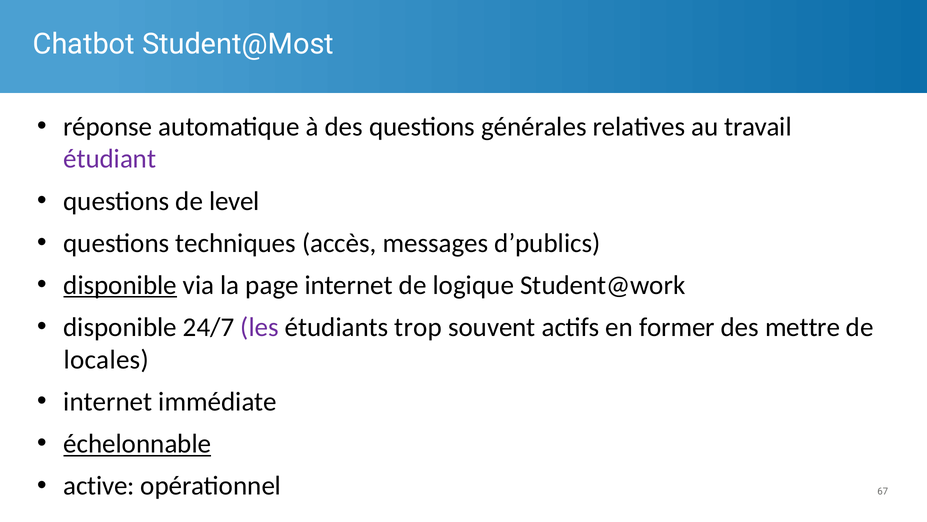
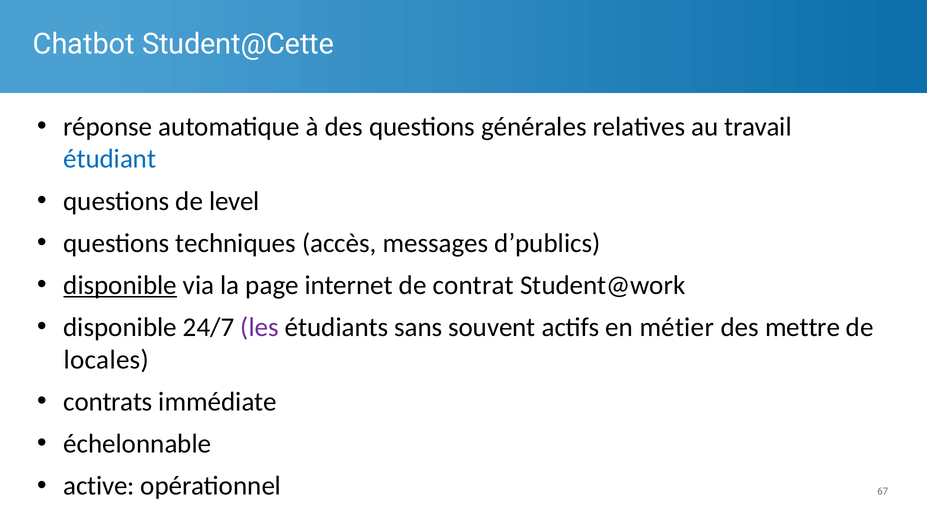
Student@Most: Student@Most -> Student@Cette (238, 44)
étudiant colour: purple -> blue (110, 159)
logique: logique -> contrat (473, 285)
trop: trop -> sans (418, 327)
former: former -> métier (677, 327)
internet: internet -> contrats (108, 401)
échelonnable underline: present -> none (137, 443)
